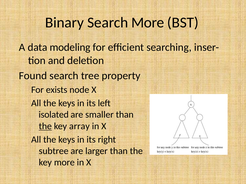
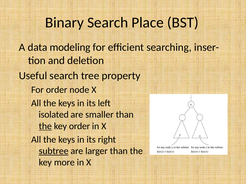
Search More: More -> Place (148, 23)
Found: Found -> Useful (33, 76)
For exists: exists -> order (57, 90)
key array: array -> order (80, 126)
subtree underline: none -> present (54, 151)
